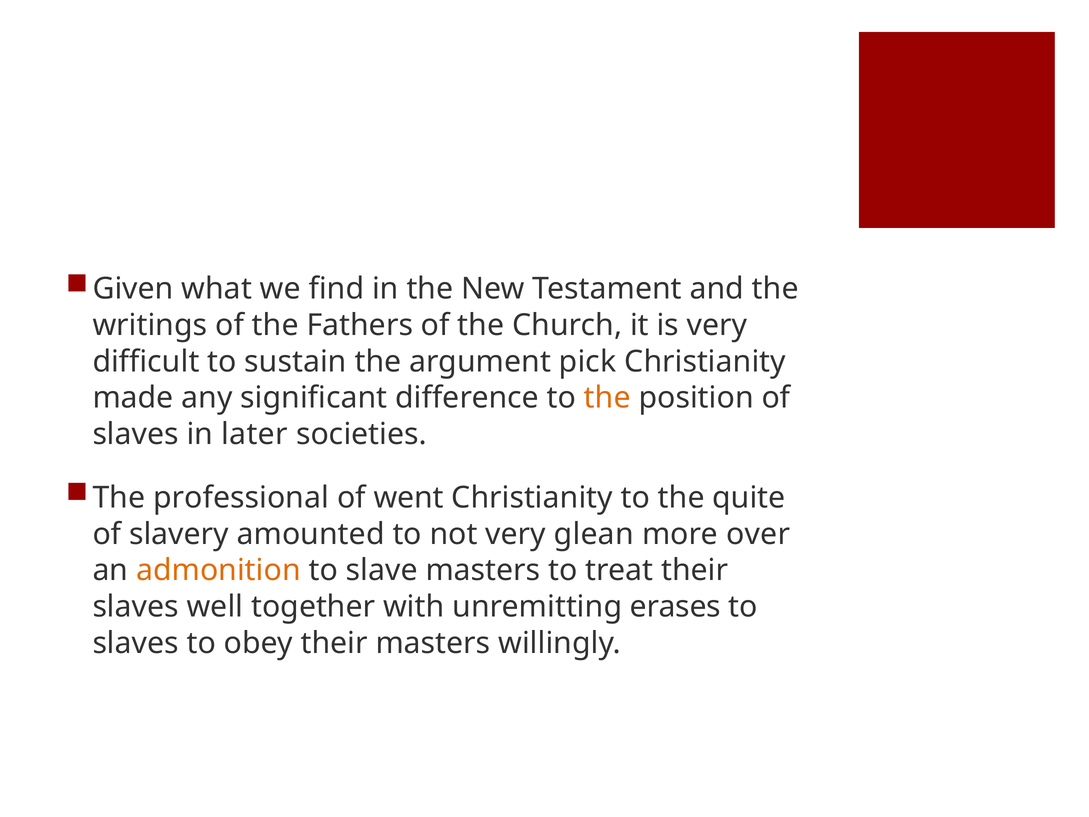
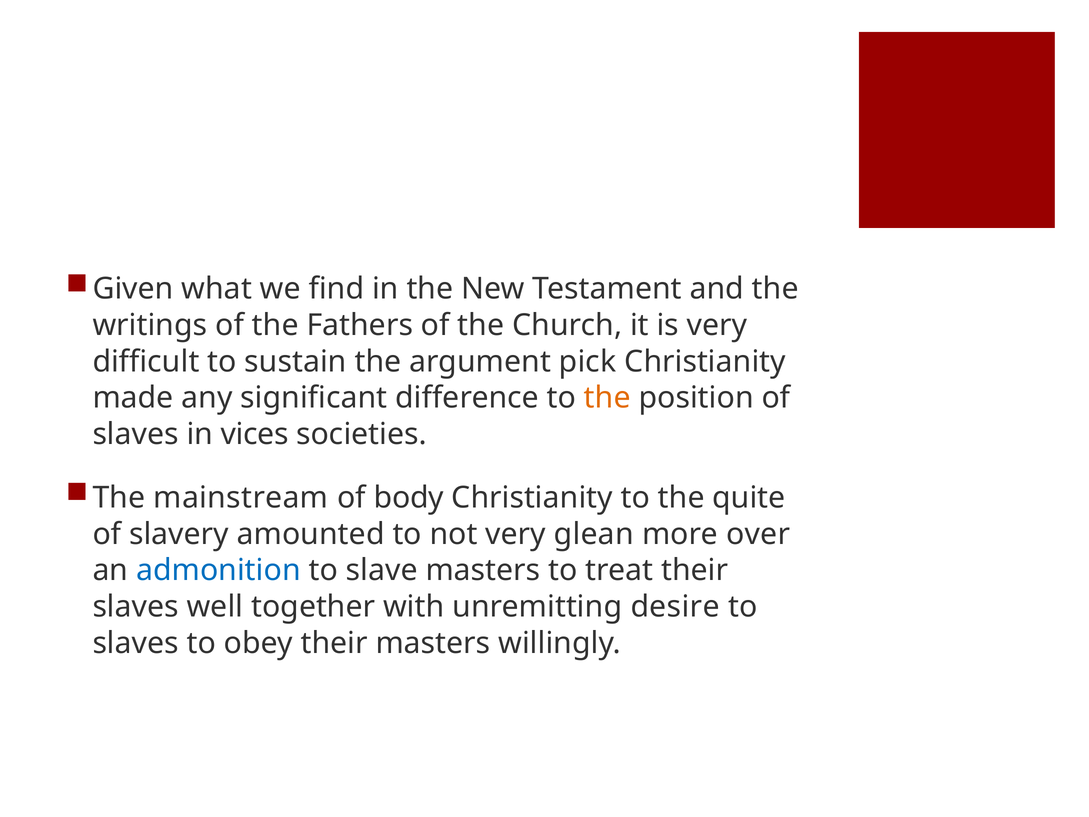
later: later -> vices (255, 434)
professional: professional -> mainstream (241, 498)
went: went -> body (409, 498)
admonition colour: orange -> blue (218, 570)
erases: erases -> desire (675, 607)
